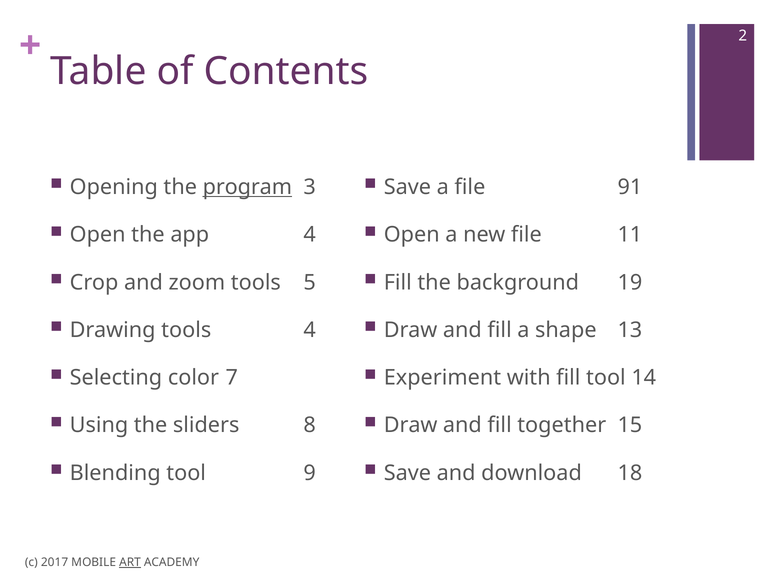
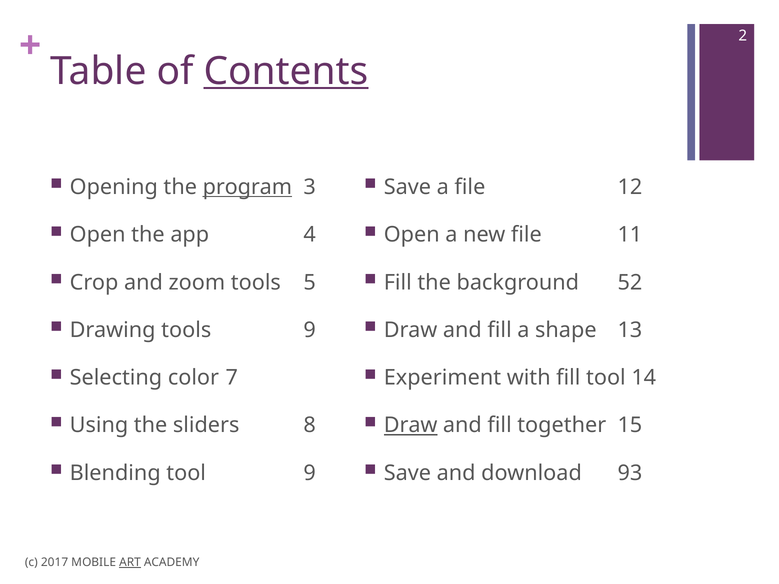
Contents underline: none -> present (286, 71)
91: 91 -> 12 (630, 187)
19: 19 -> 52 (630, 283)
tools 4: 4 -> 9 (310, 330)
Draw underline: none -> present (411, 426)
18: 18 -> 93 (630, 473)
